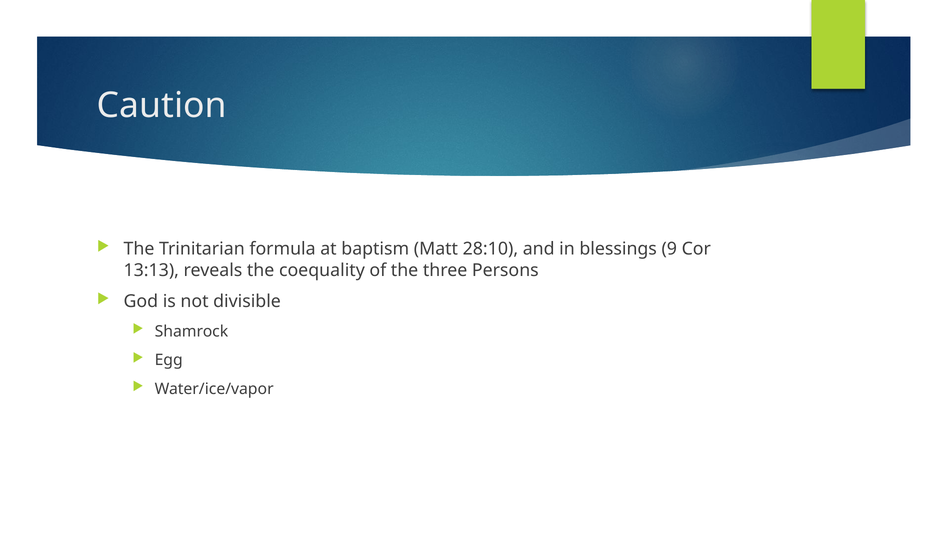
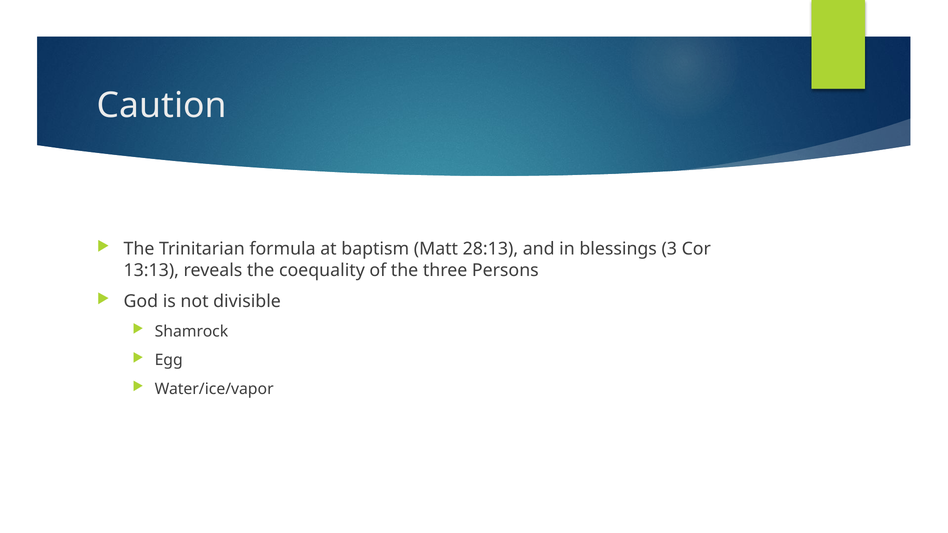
28:10: 28:10 -> 28:13 (490, 249)
9: 9 -> 3 (669, 249)
